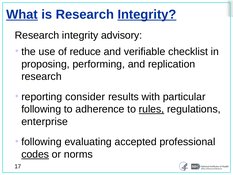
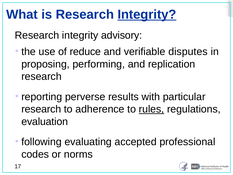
What underline: present -> none (22, 14)
checklist: checklist -> disputes (188, 52)
consider: consider -> perverse (85, 97)
following: following -> research (41, 109)
enterprise: enterprise -> evaluation (45, 122)
codes underline: present -> none (35, 154)
